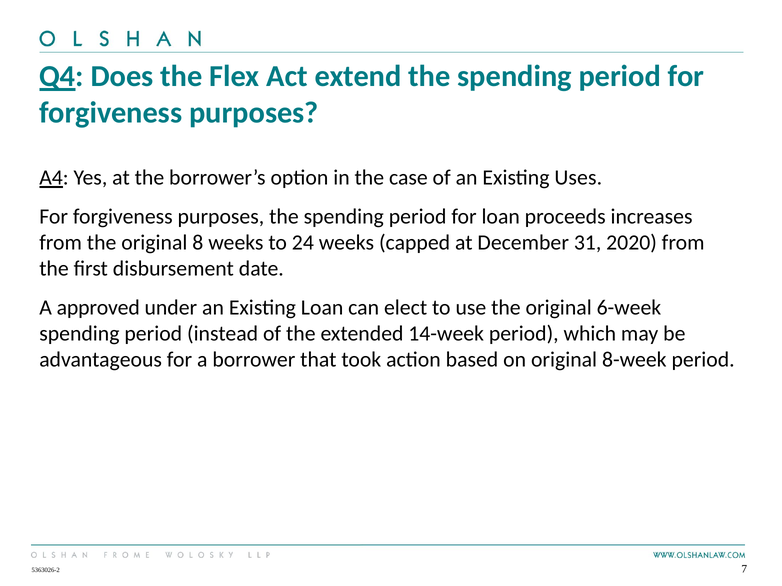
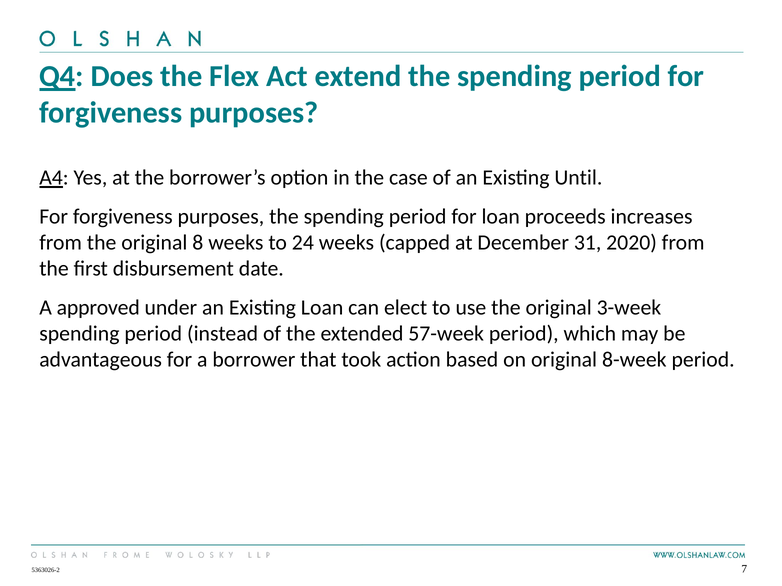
Uses: Uses -> Until (578, 178)
6-week: 6-week -> 3-week (629, 308)
14-week: 14-week -> 57-week (446, 334)
